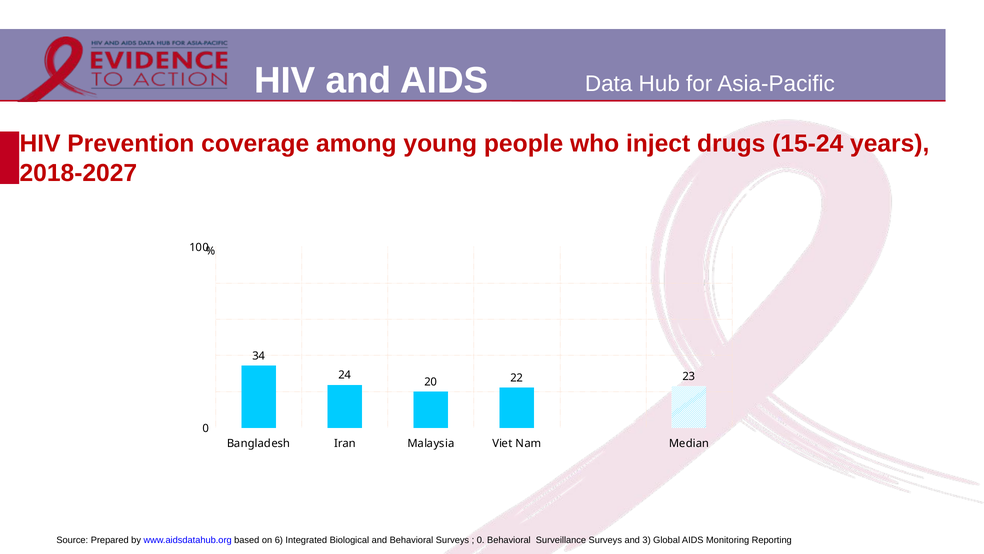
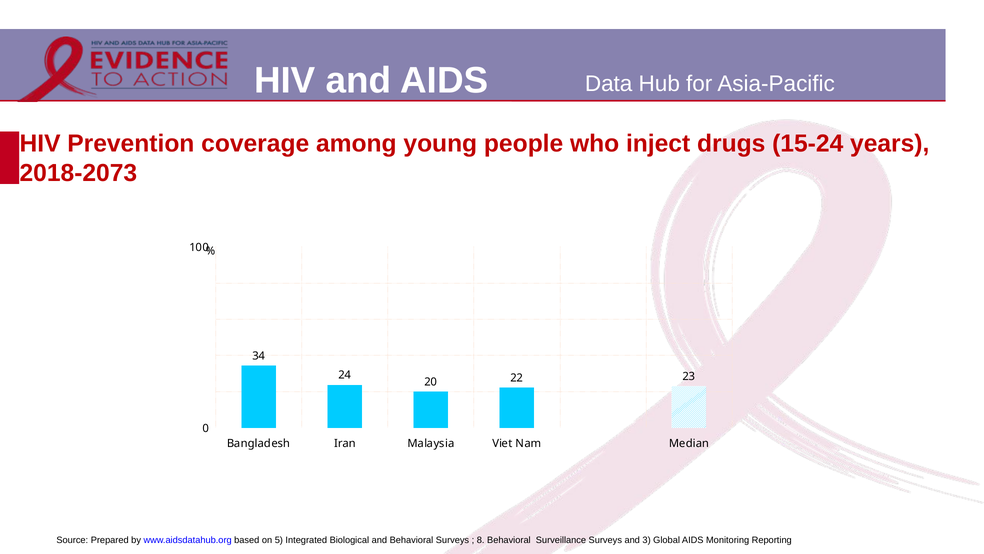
2018-2027: 2018-2027 -> 2018-2073 (78, 173)
6: 6 -> 5 (279, 540)
0: 0 -> 8 (481, 540)
